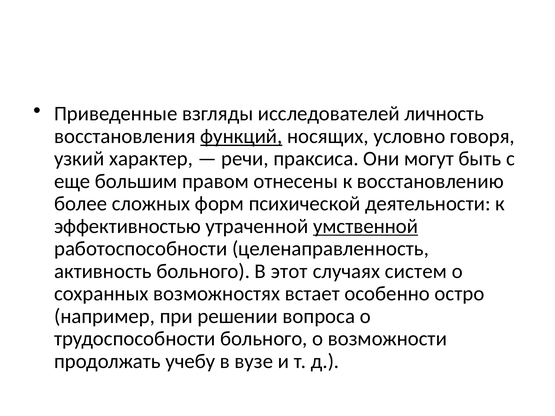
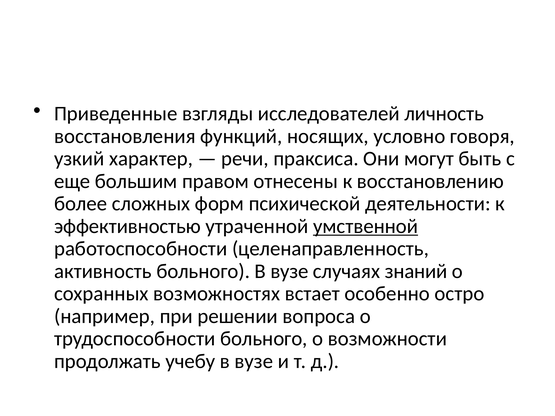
функций underline: present -> none (241, 136)
больного В этот: этот -> вузе (289, 271)
систем: систем -> знаний (416, 271)
